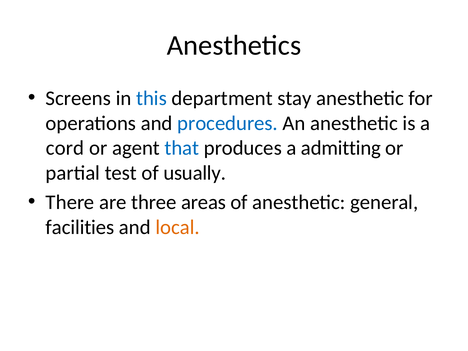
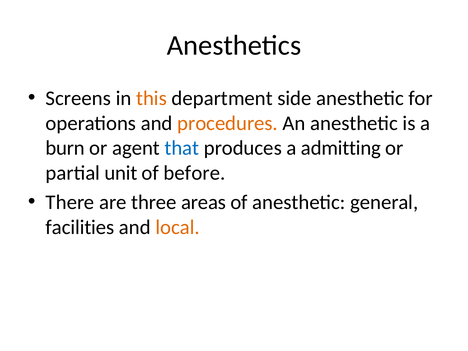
this colour: blue -> orange (151, 98)
stay: stay -> side (294, 98)
procedures colour: blue -> orange (228, 123)
cord: cord -> burn (65, 148)
test: test -> unit (121, 173)
usually: usually -> before (195, 173)
